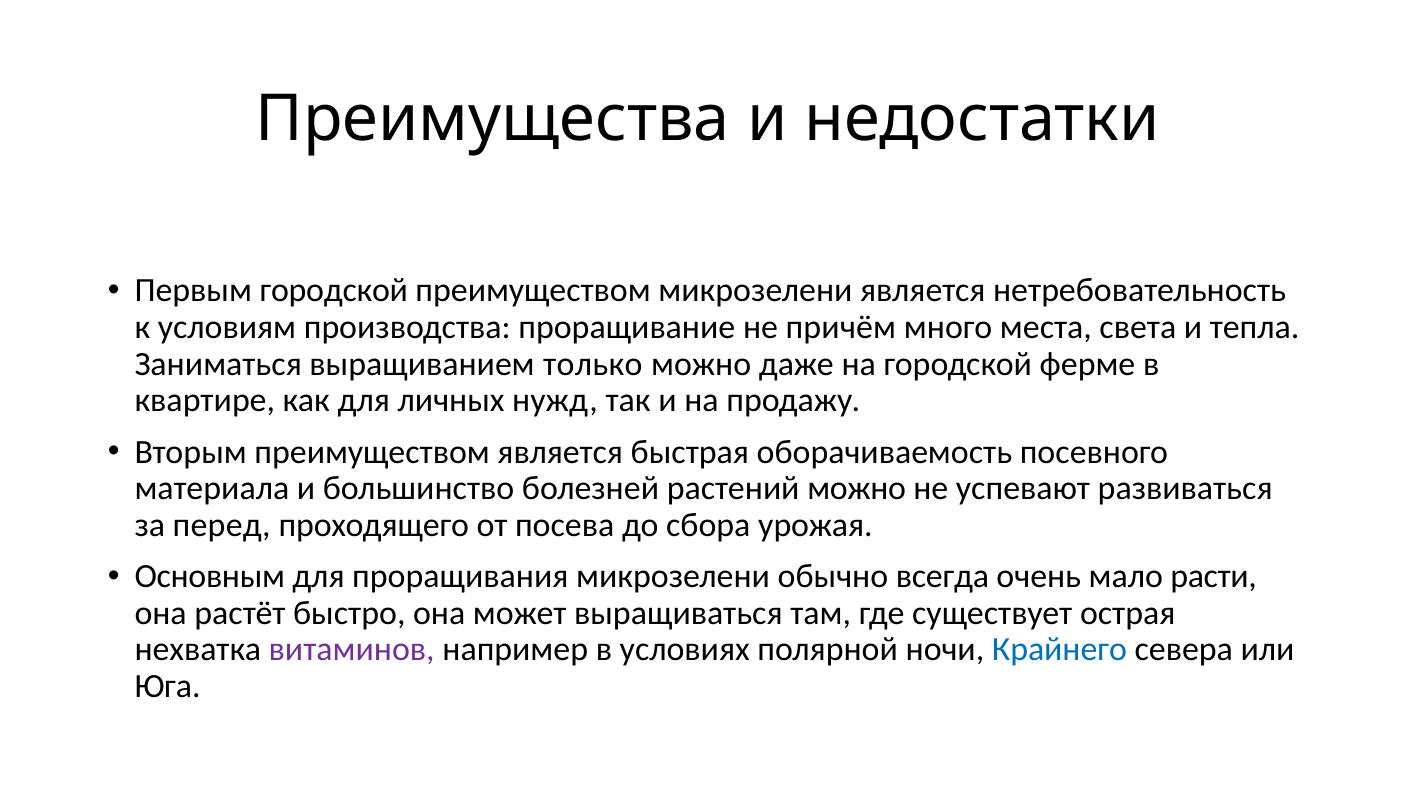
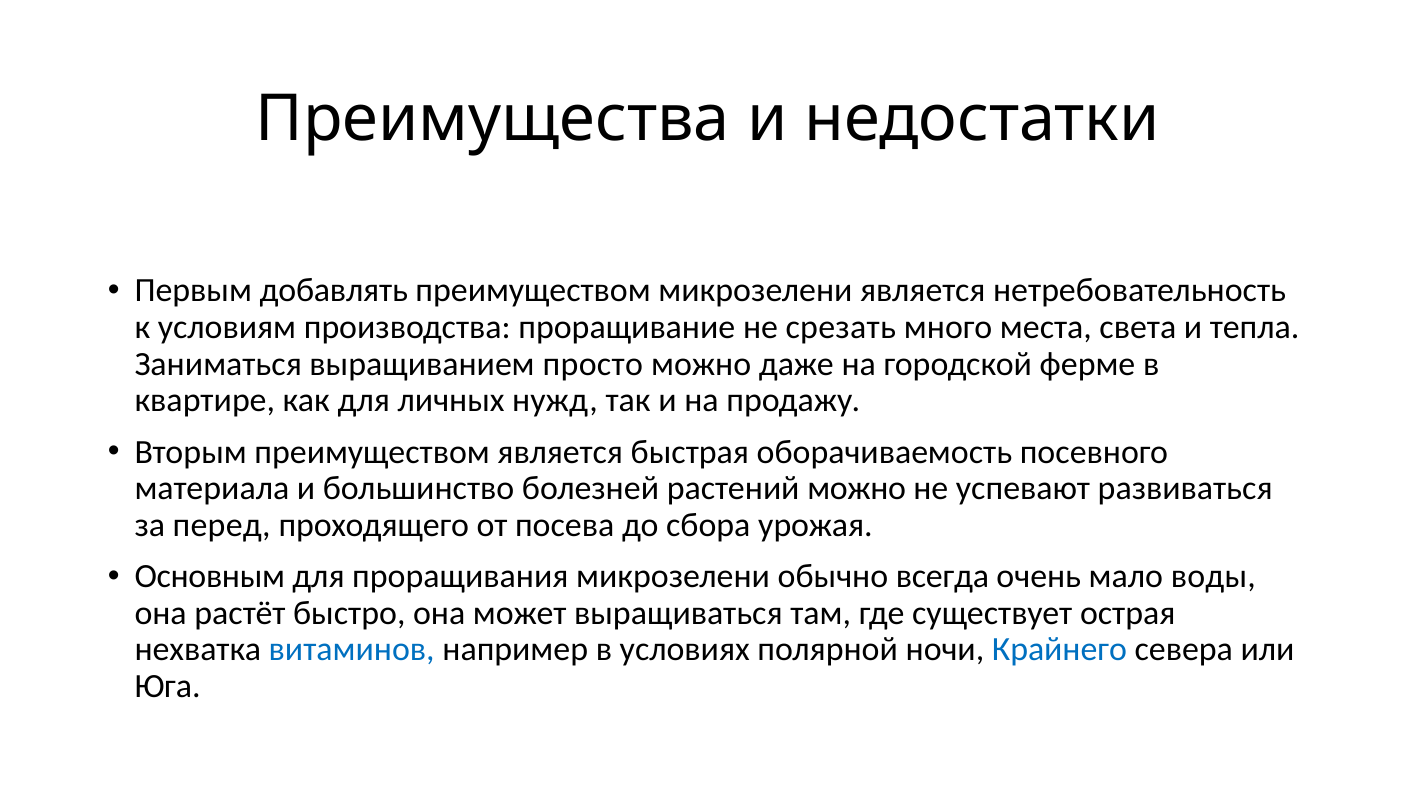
Первым городской: городской -> добавлять (334, 291)
причём: причём -> срезать (841, 328)
только: только -> просто (593, 364)
расти: расти -> воды (1213, 577)
витаминов colour: purple -> blue (352, 650)
